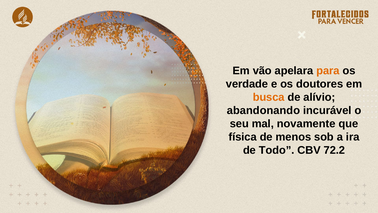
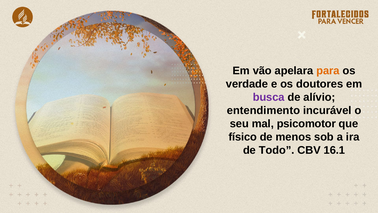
busca colour: orange -> purple (269, 97)
abandonando: abandonando -> entendimento (263, 110)
novamente: novamente -> psicomotor (306, 124)
física: física -> físico (243, 137)
72.2: 72.2 -> 16.1 (334, 150)
